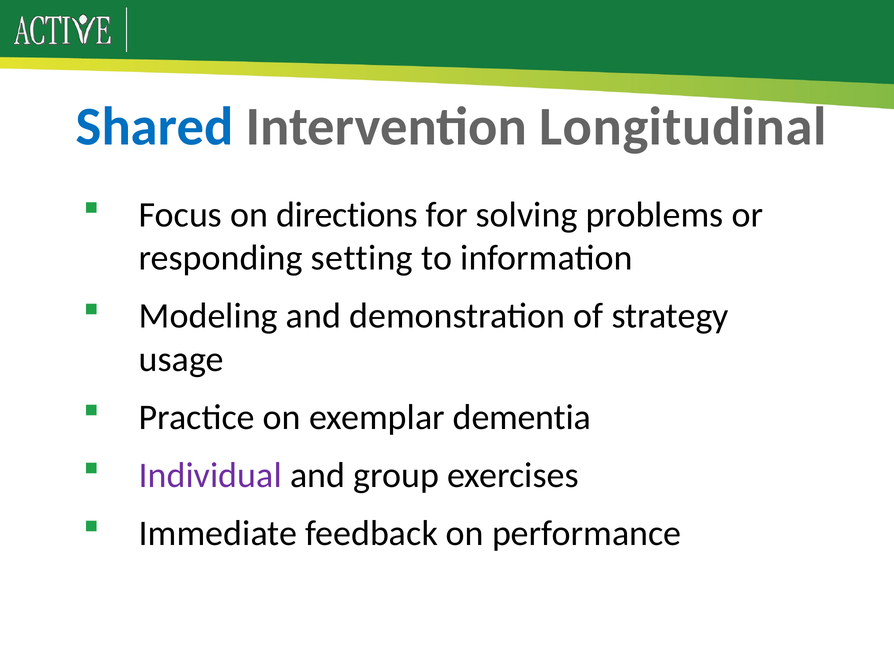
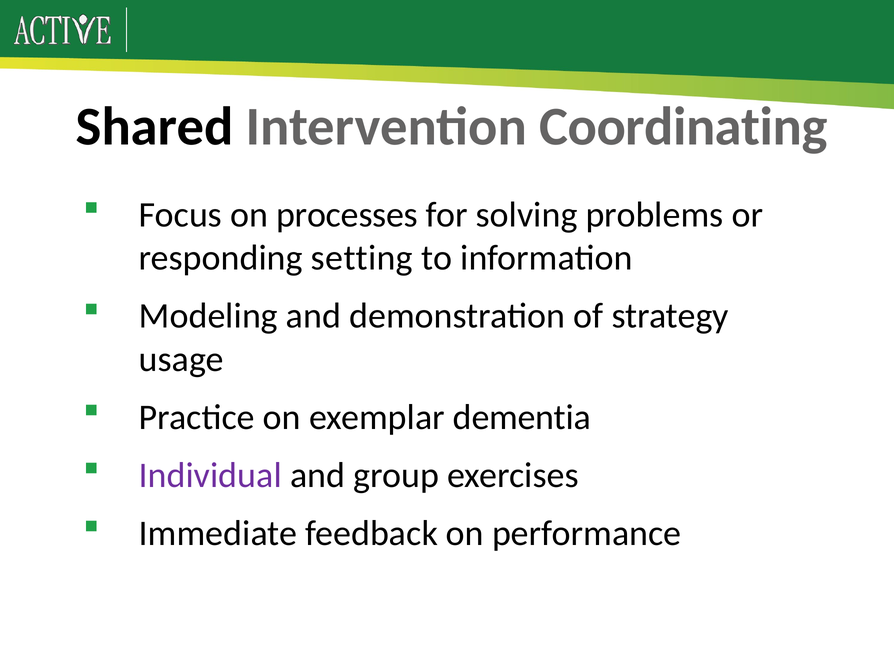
Shared colour: blue -> black (155, 127)
Longitudinal: Longitudinal -> Coordinating (683, 127)
directions: directions -> processes (347, 215)
